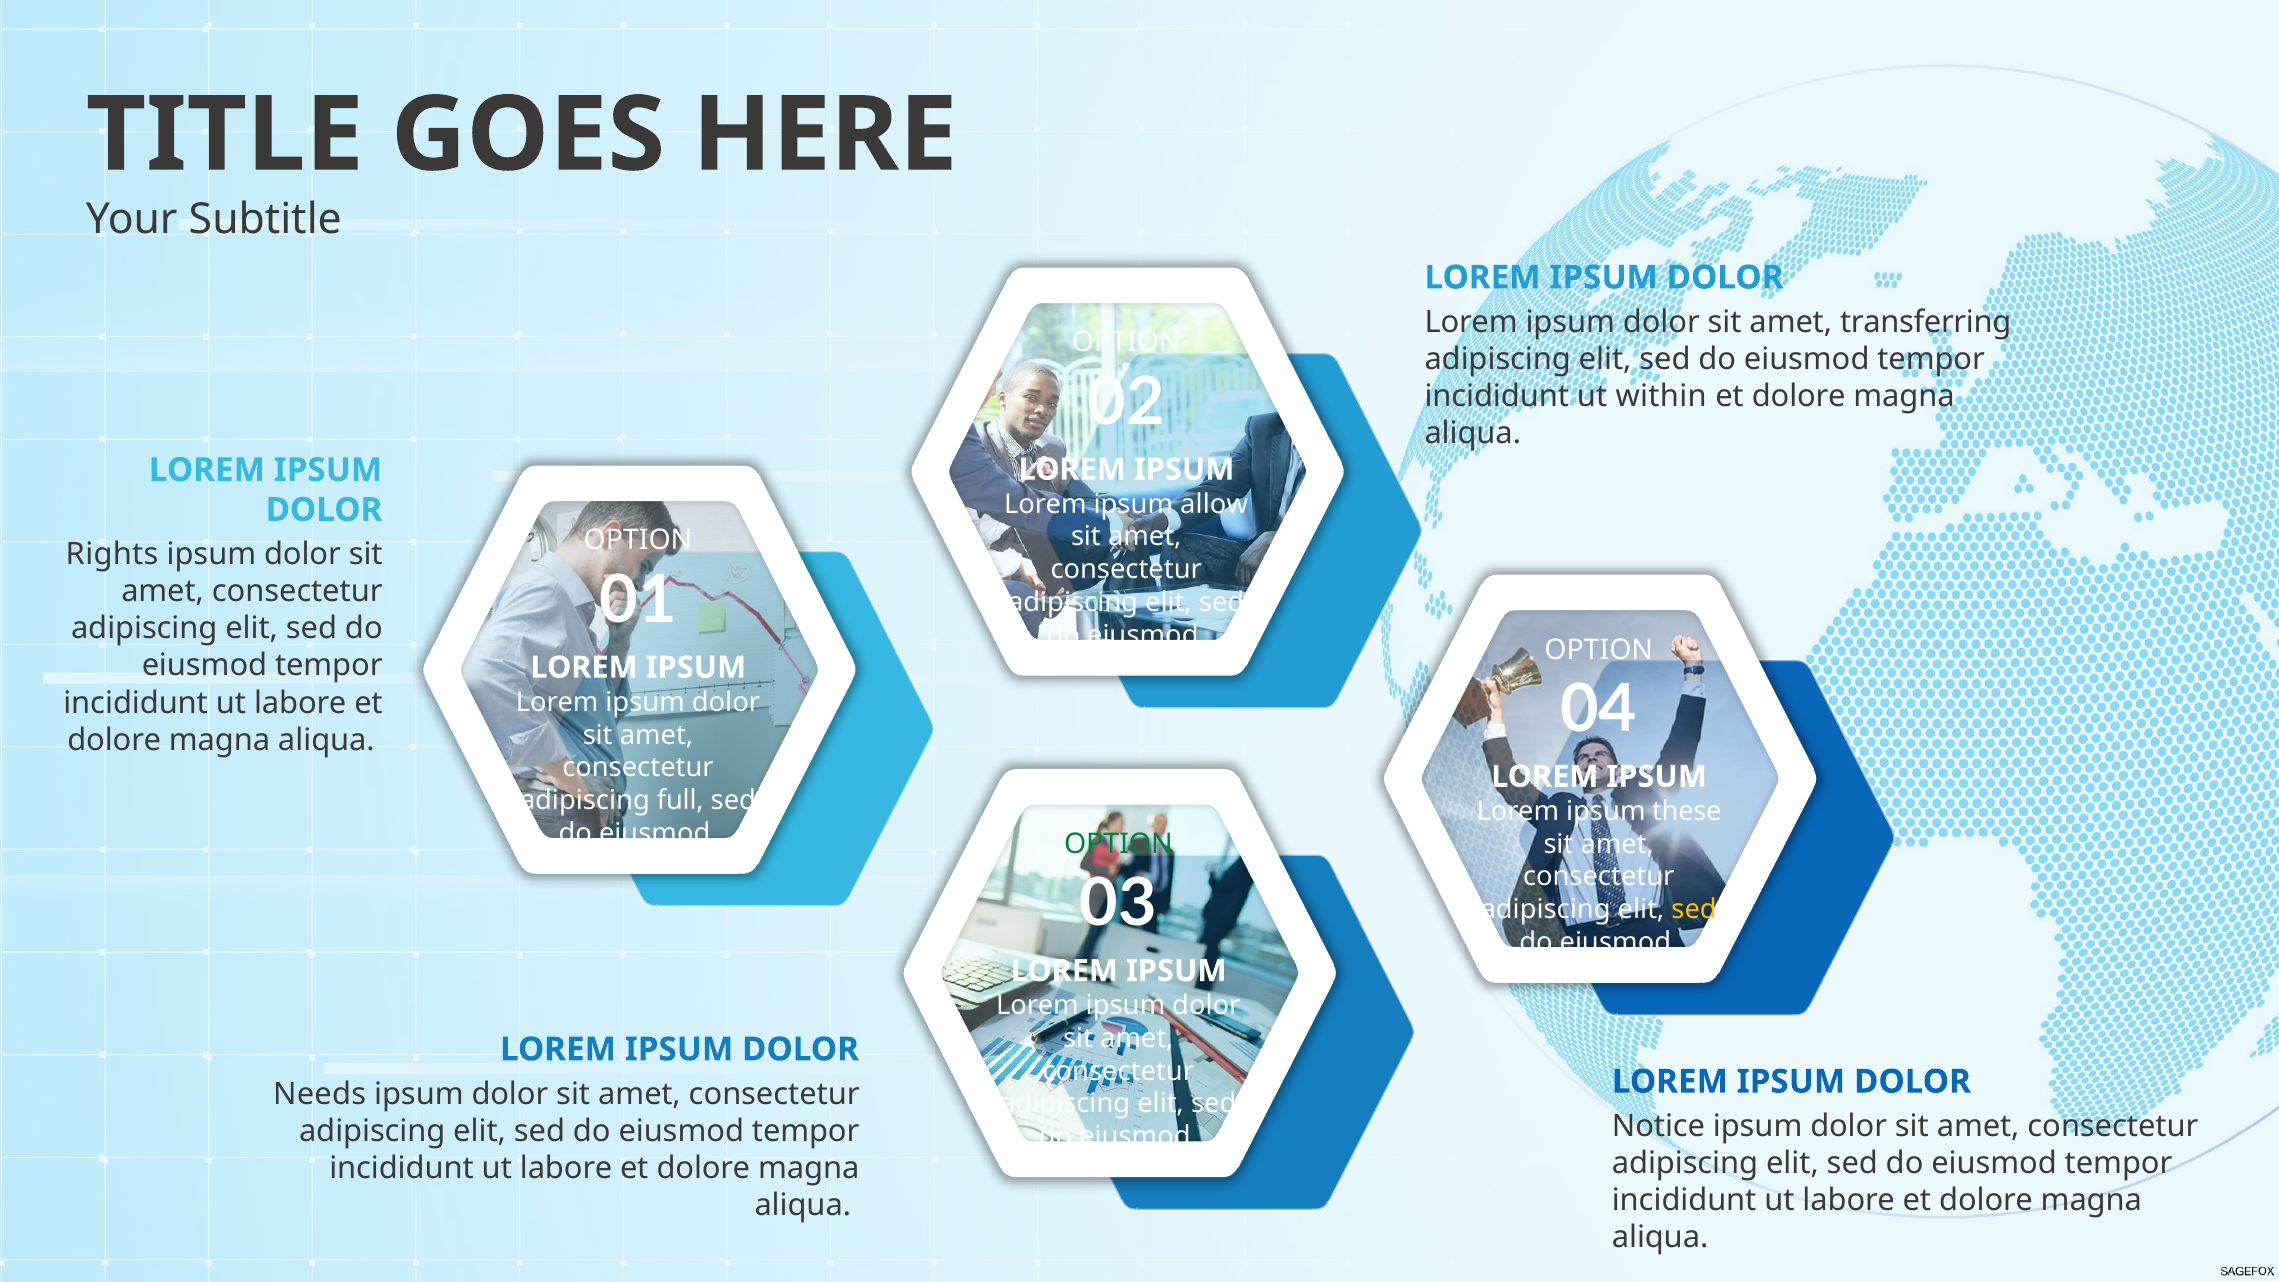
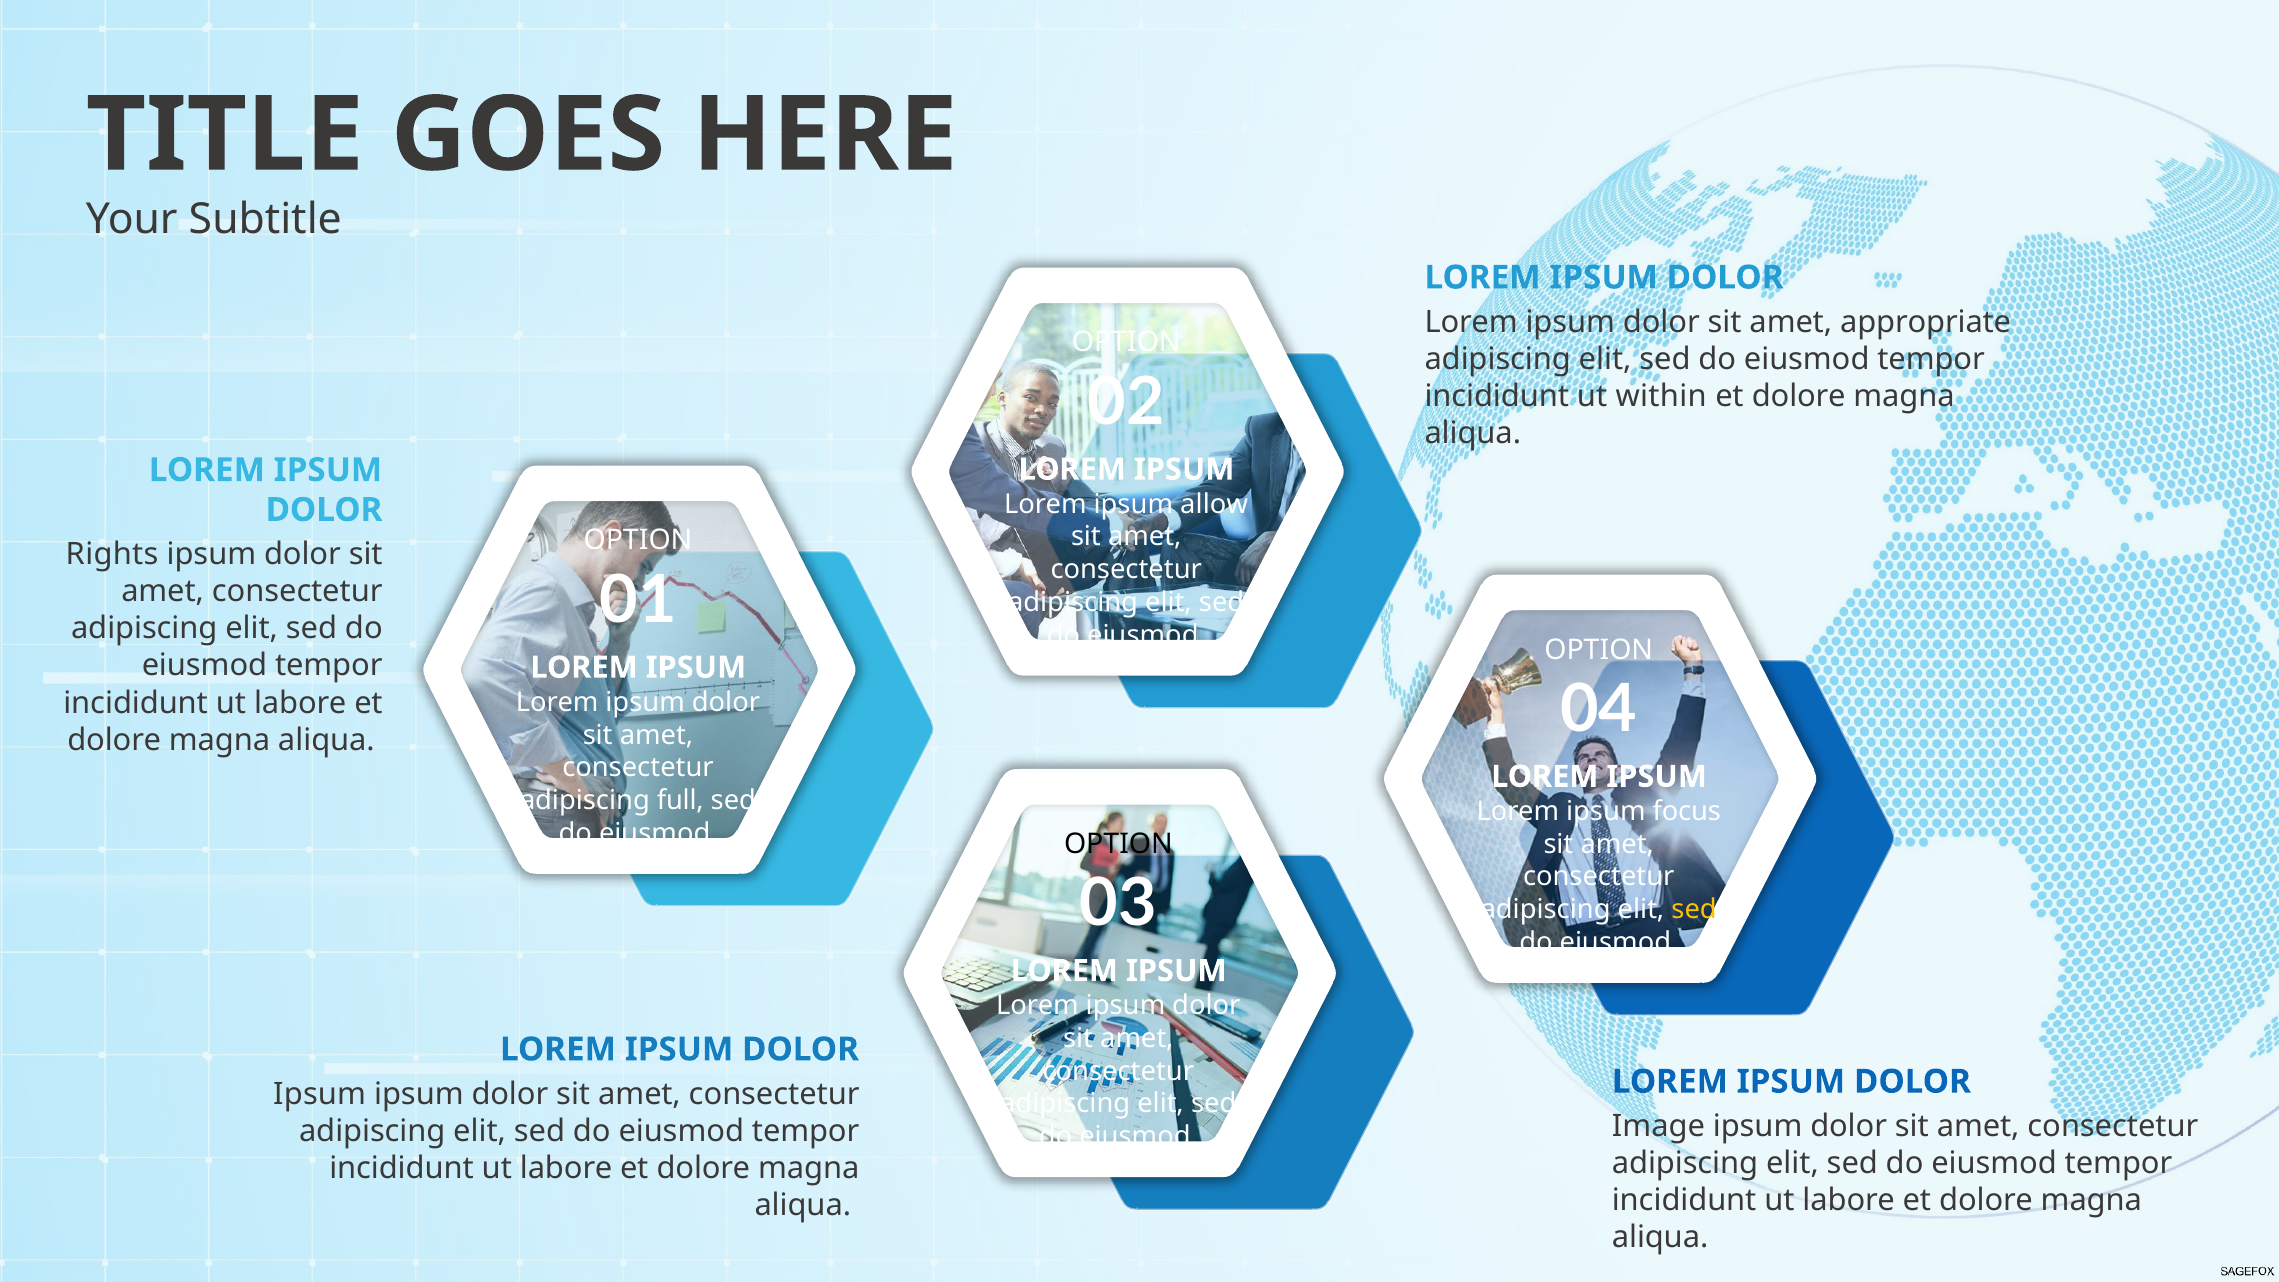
transferring: transferring -> appropriate (1926, 322)
these: these -> focus (1687, 811)
OPTION colour: green -> black (1118, 844)
Needs: Needs -> Ipsum (320, 1094)
Notice: Notice -> Image (1658, 1126)
